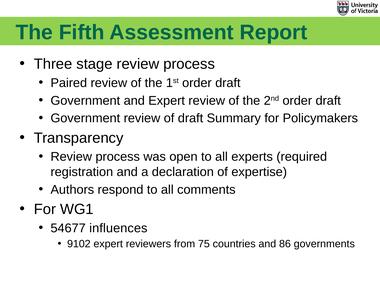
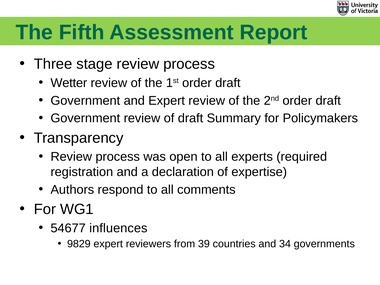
Paired: Paired -> Wetter (69, 83)
9102: 9102 -> 9829 (79, 244)
75: 75 -> 39 (204, 244)
86: 86 -> 34 (285, 244)
